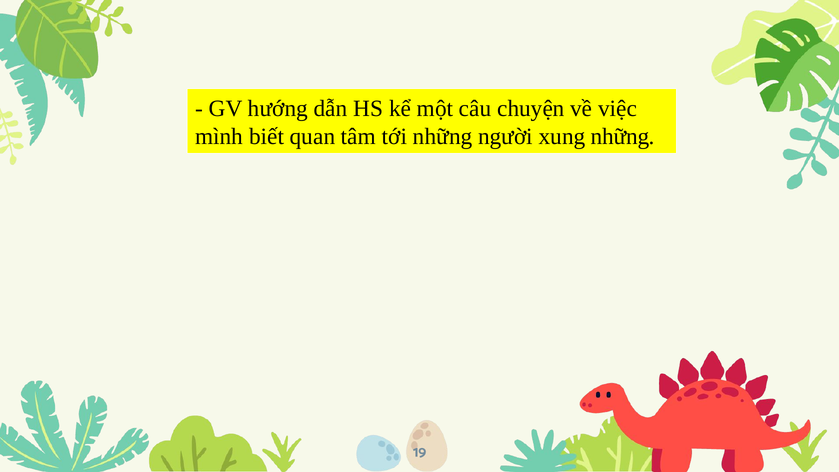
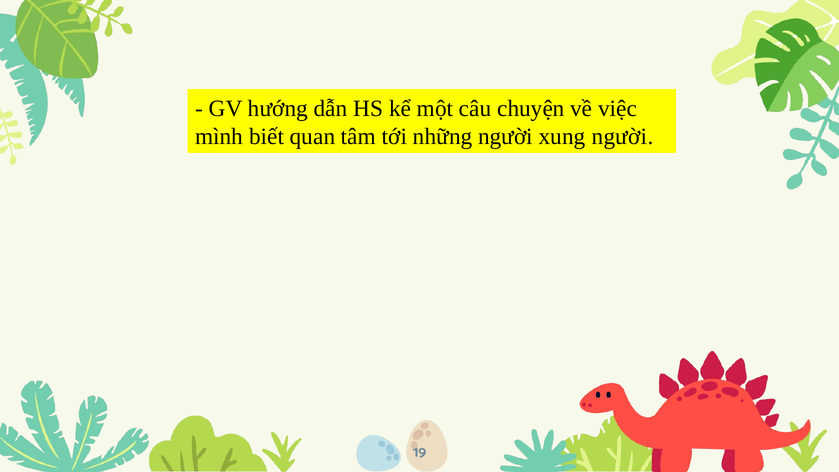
xung những: những -> người (623, 137)
